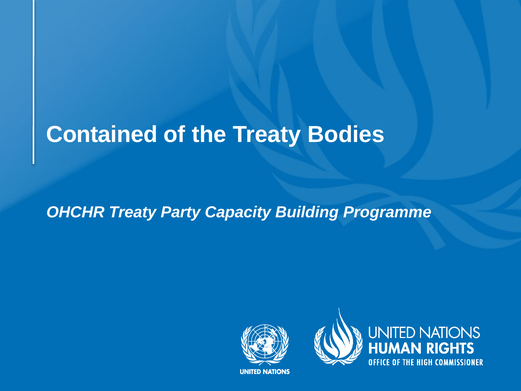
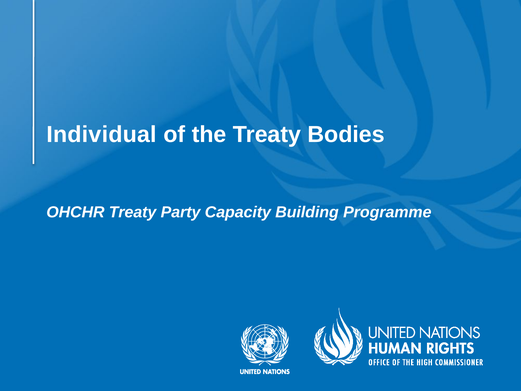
Contained: Contained -> Individual (102, 134)
